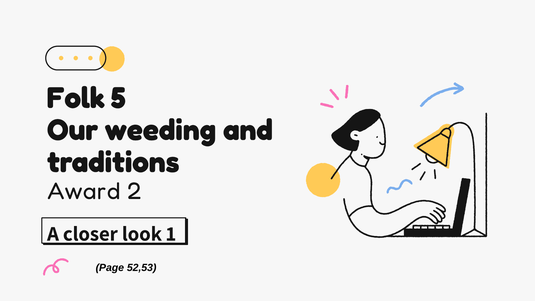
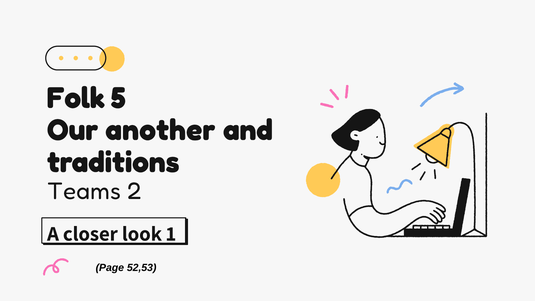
weeding: weeding -> another (160, 130)
Award: Award -> Teams (84, 191)
